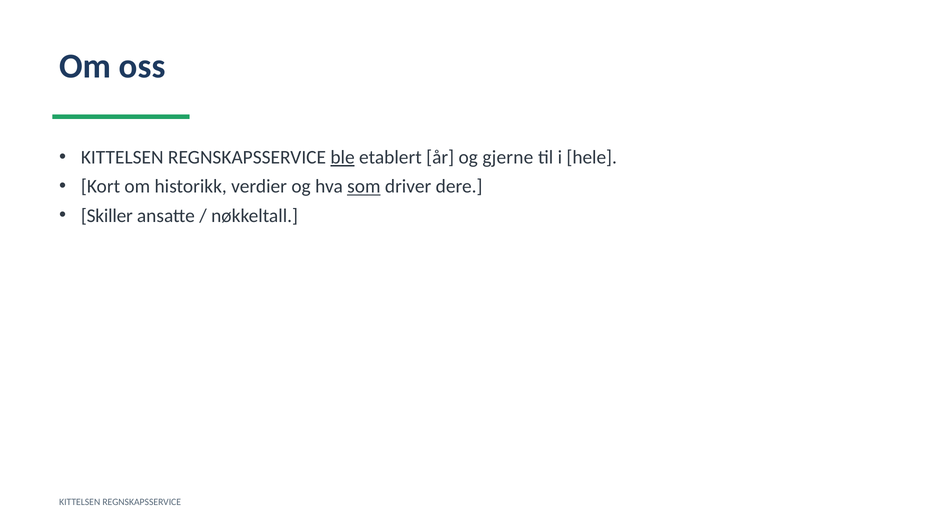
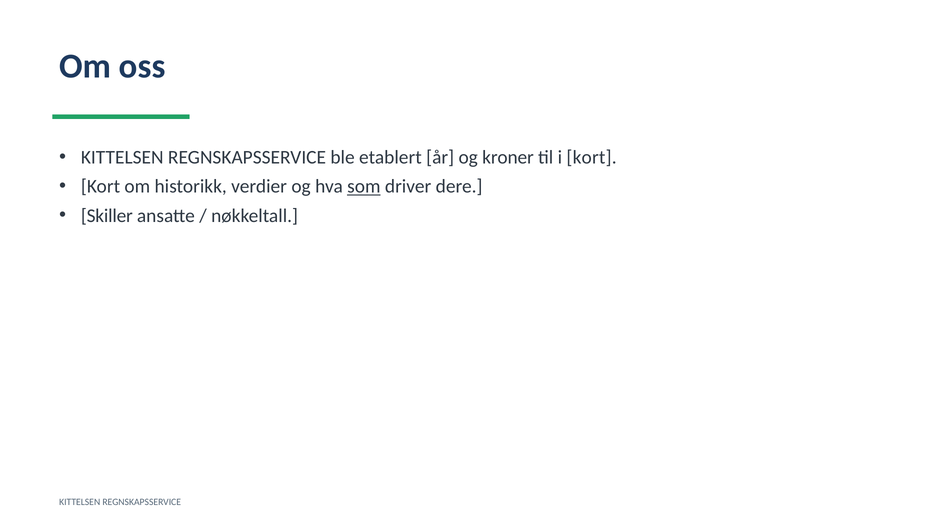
ble underline: present -> none (343, 158)
gjerne: gjerne -> kroner (508, 158)
i hele: hele -> kort (592, 158)
